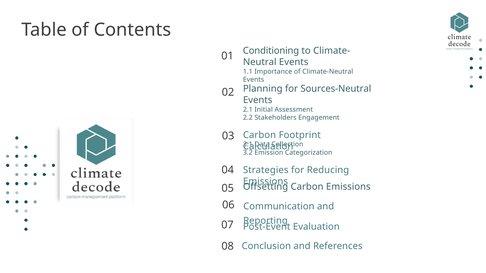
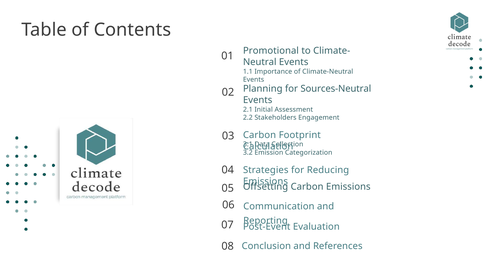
Conditioning: Conditioning -> Promotional (271, 51)
